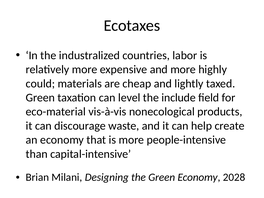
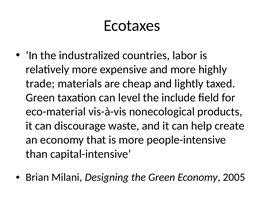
could: could -> trade (40, 84)
2028: 2028 -> 2005 (234, 177)
